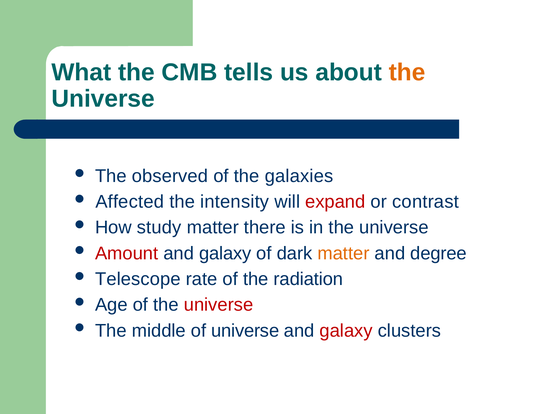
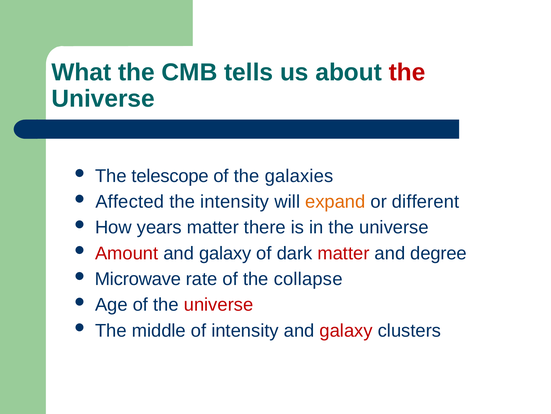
the colour: orange -> red (407, 72)
observed: observed -> telescope (170, 176)
expand colour: red -> orange (335, 201)
contrast: contrast -> different (426, 201)
study: study -> years (159, 227)
matter colour: orange -> red (343, 253)
Telescope: Telescope -> Microwave (138, 279)
radiation: radiation -> collapse (308, 279)
of universe: universe -> intensity (245, 330)
